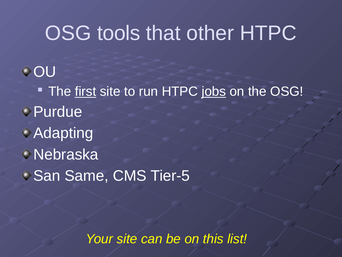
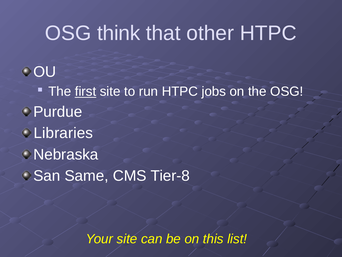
tools: tools -> think (119, 33)
jobs underline: present -> none (214, 91)
Adapting: Adapting -> Libraries (63, 133)
Tier-5: Tier-5 -> Tier-8 (170, 176)
